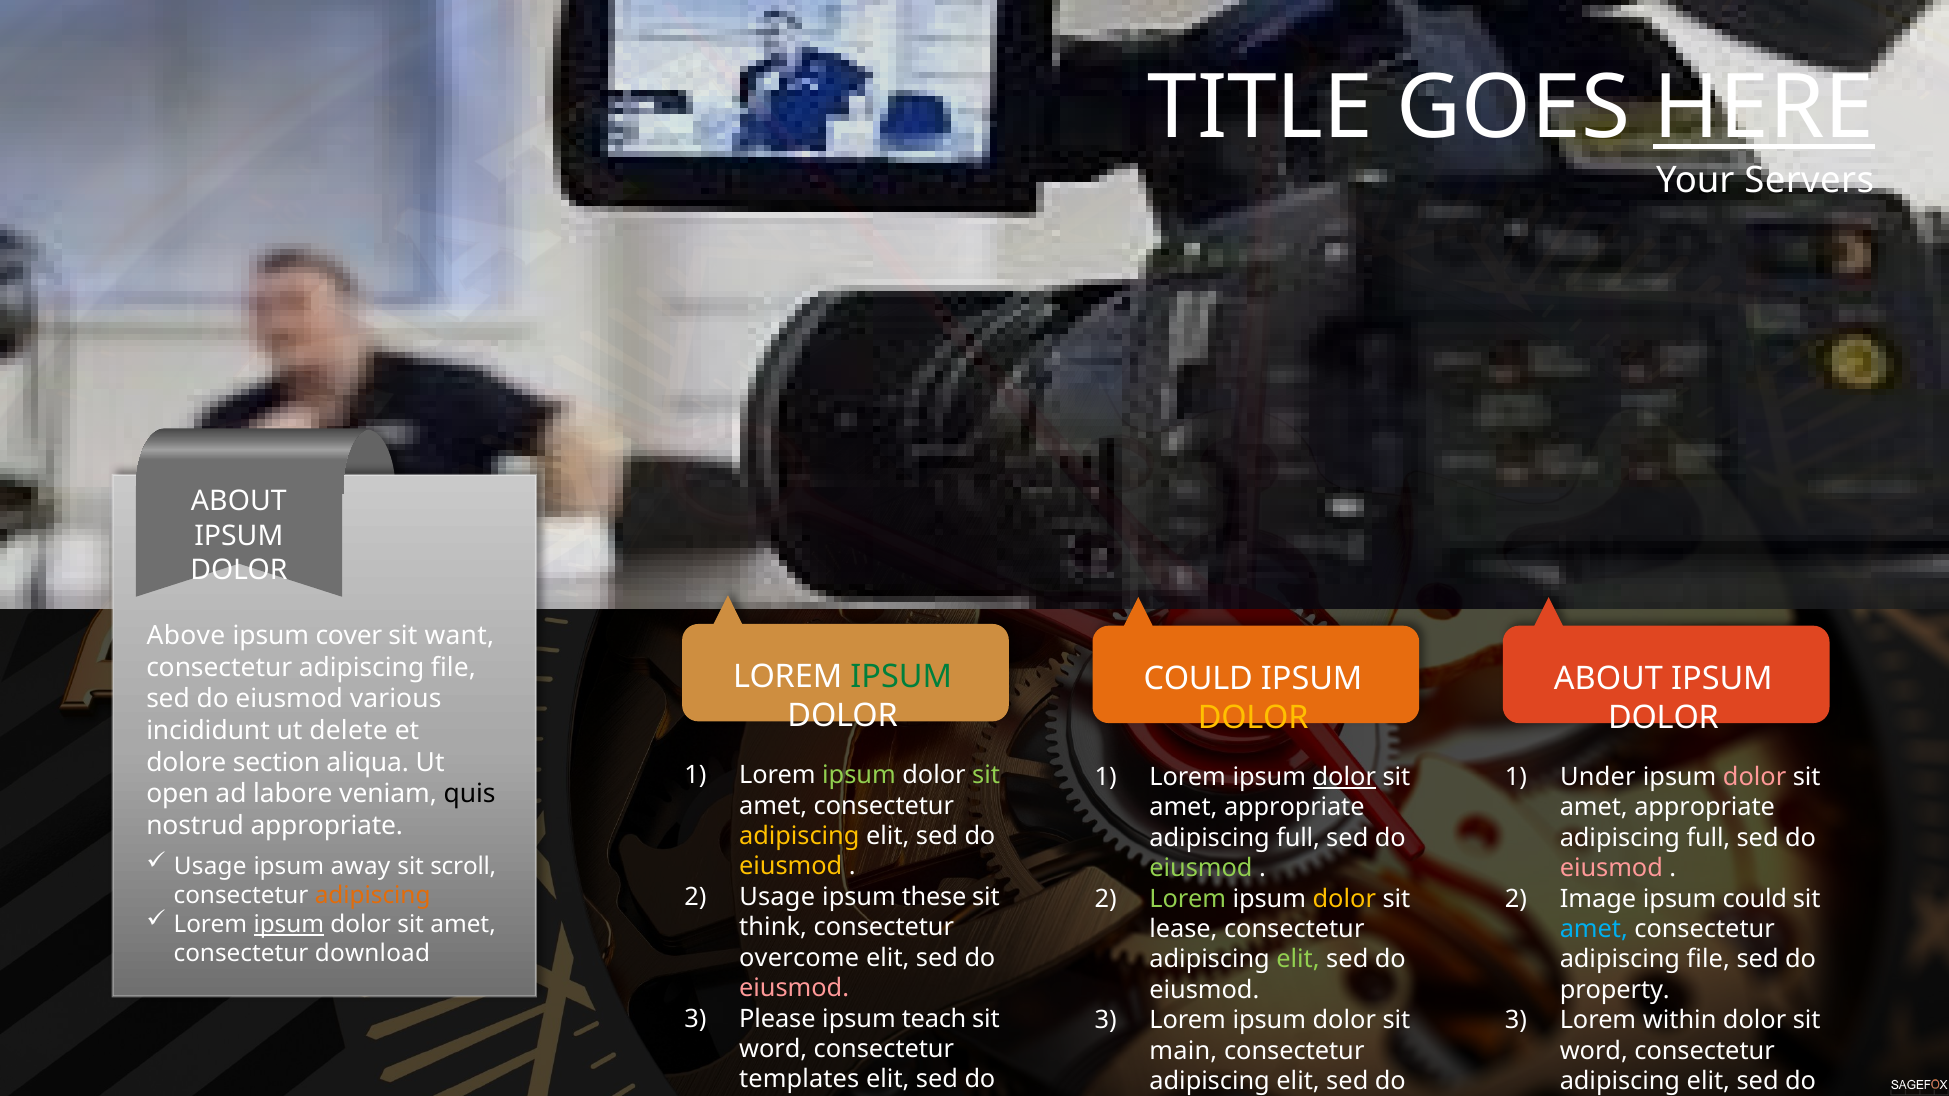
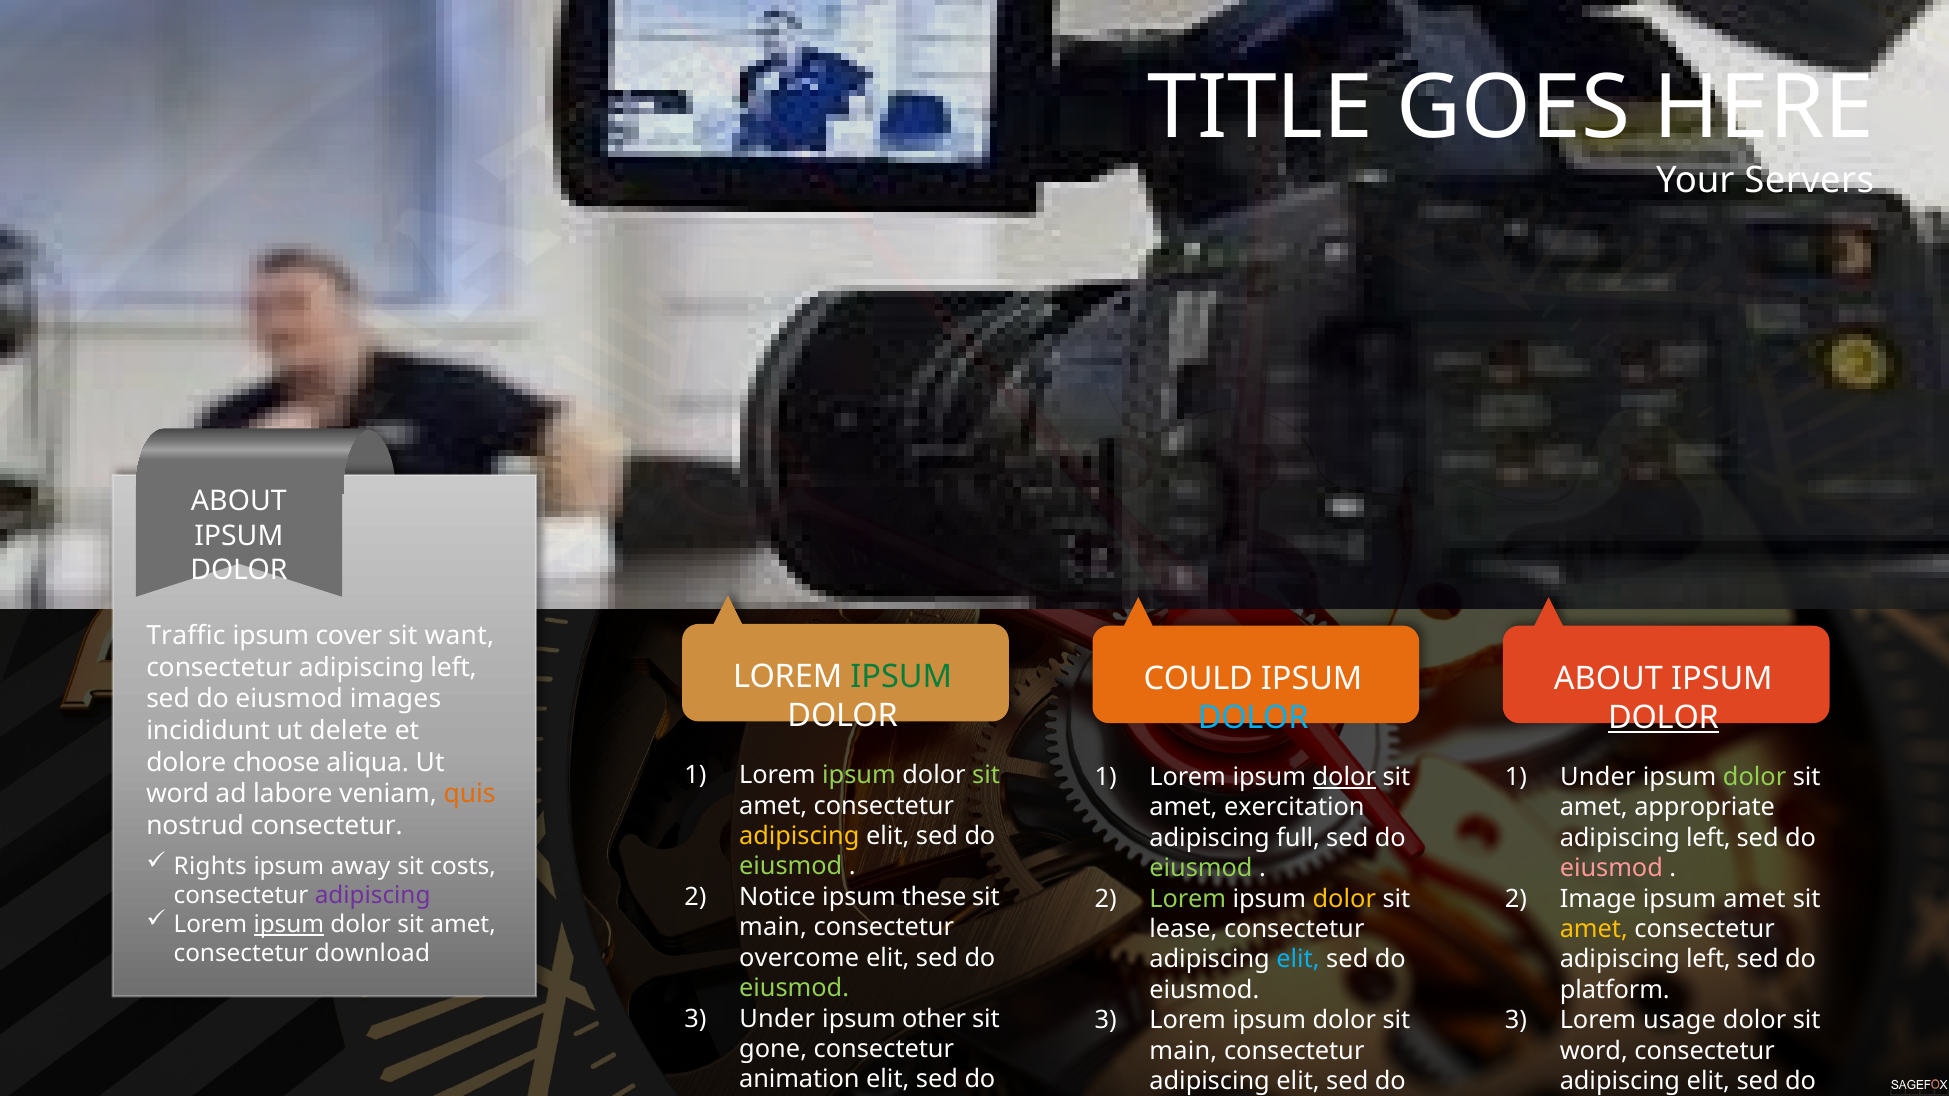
HERE underline: present -> none (1764, 108)
Above: Above -> Traffic (186, 636)
file: file -> left (454, 668)
various: various -> images (396, 699)
DOLOR colour: yellow -> light blue (1253, 718)
DOLOR underline: none -> present (1663, 718)
section: section -> choose (277, 763)
dolor colour: pink -> light green (1755, 777)
open: open -> word (178, 794)
quis colour: black -> orange (470, 794)
appropriate: appropriate -> exercitation (1294, 808)
nostrud appropriate: appropriate -> consectetur (327, 826)
full: full -> left (1708, 838)
Usage: Usage -> Rights (210, 866)
scroll: scroll -> costs (463, 866)
eiusmod colour: yellow -> light green (791, 867)
adipiscing colour: orange -> purple (373, 895)
Usage: Usage -> Notice (777, 897)
ipsum could: could -> amet (1755, 899)
think: think -> main (773, 928)
amet colour: light blue -> yellow (1594, 929)
elit colour: light green -> light blue (1298, 960)
file: file -> left (1708, 960)
eiusmod colour: pink -> light green (794, 989)
property: property -> platform (1615, 990)
Please: Please -> Under (777, 1019)
teach: teach -> other (934, 1019)
within: within -> usage (1680, 1021)
word: word -> gone (773, 1049)
templates: templates -> animation (799, 1080)
